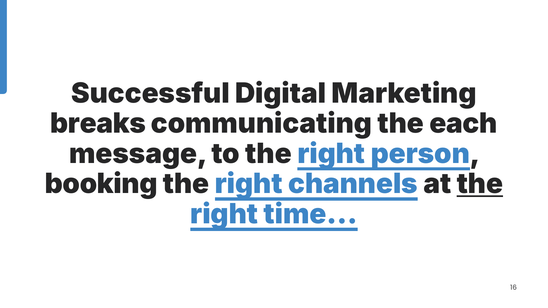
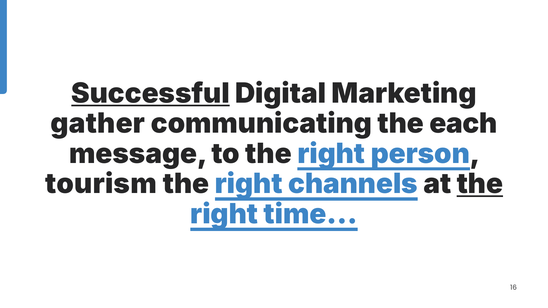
Successful underline: none -> present (150, 94)
breaks: breaks -> gather (98, 124)
booking: booking -> tourism (101, 184)
